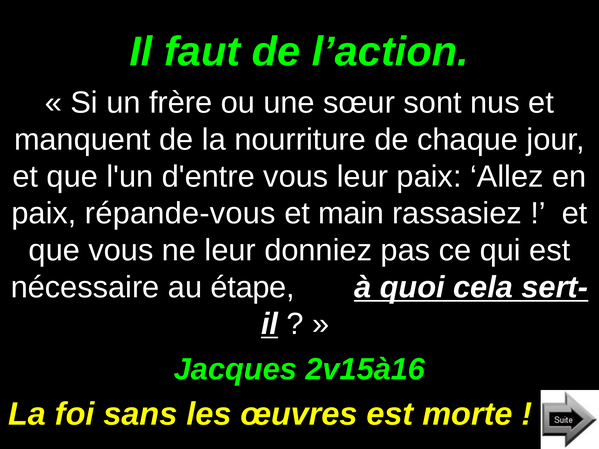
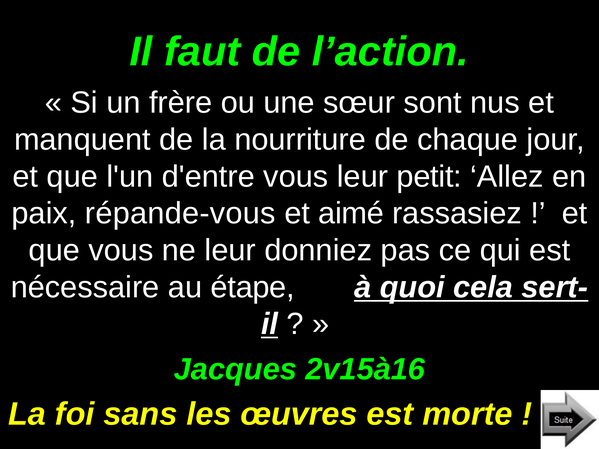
leur paix: paix -> petit (429, 177)
main: main -> aimé (351, 214)
